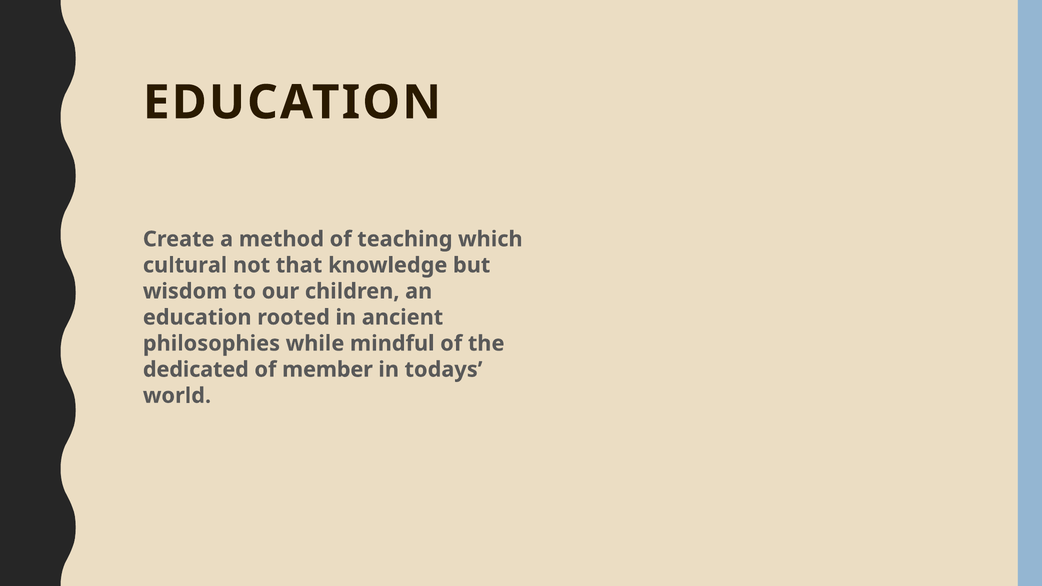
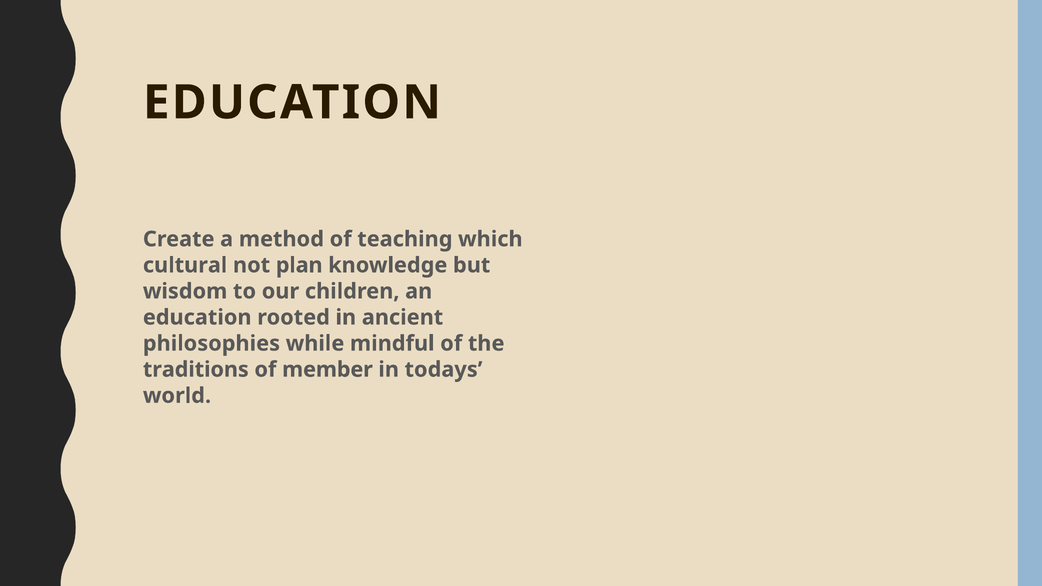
that: that -> plan (299, 265)
dedicated: dedicated -> traditions (196, 370)
